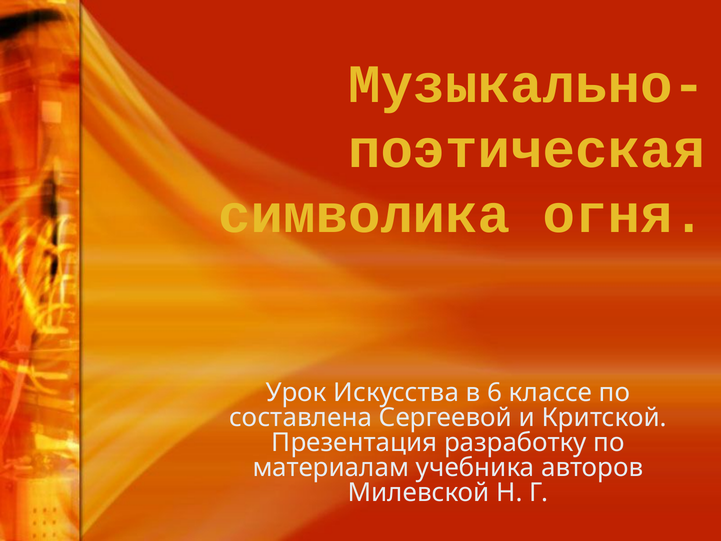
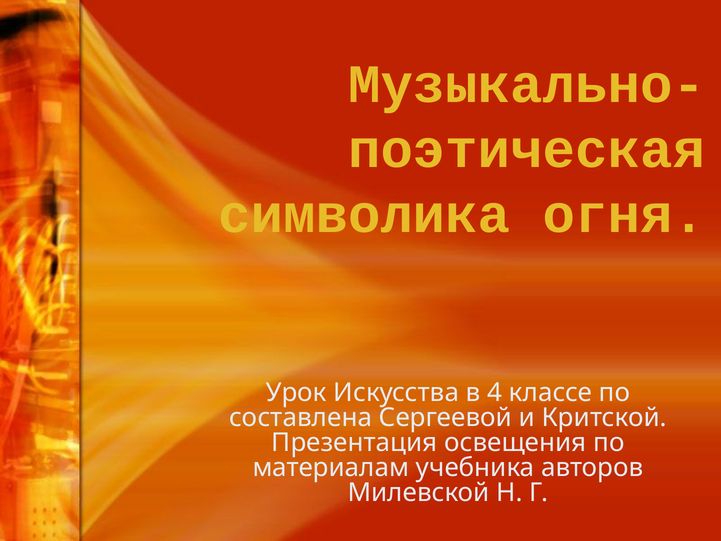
6: 6 -> 4 (495, 393)
разработку: разработку -> освещения (515, 443)
